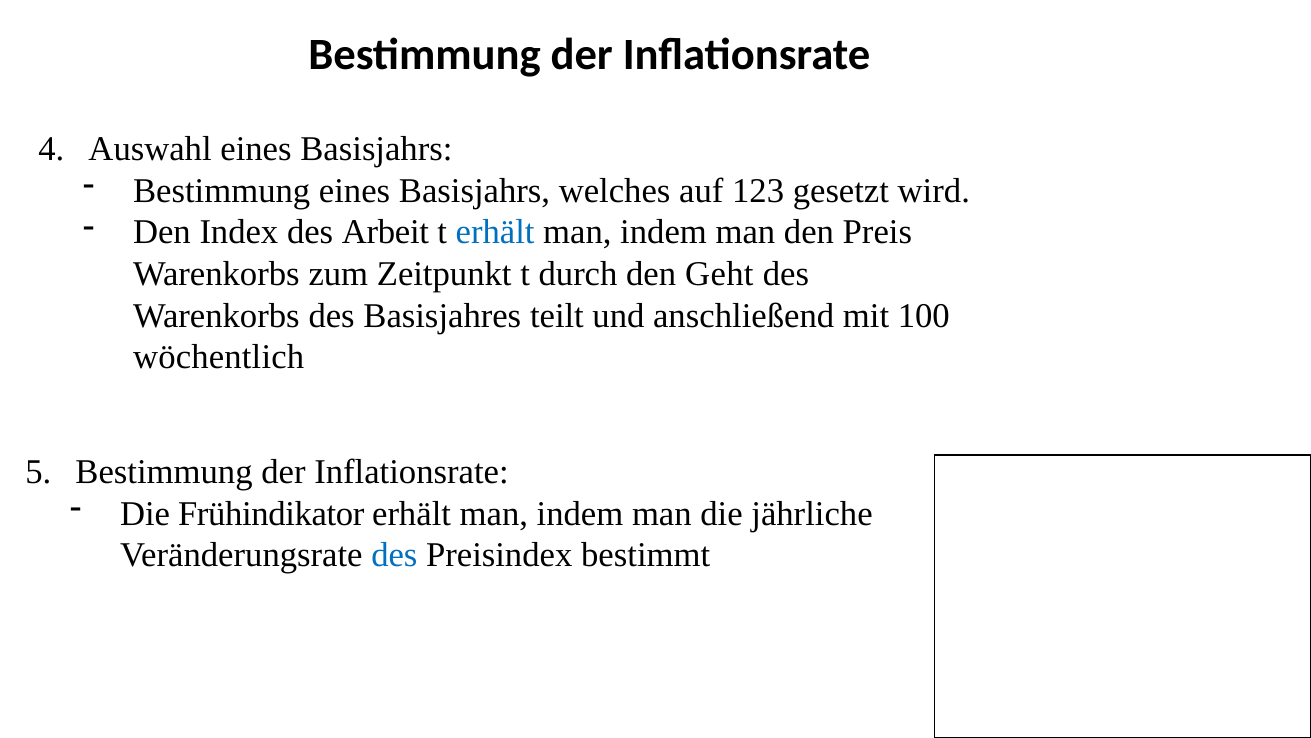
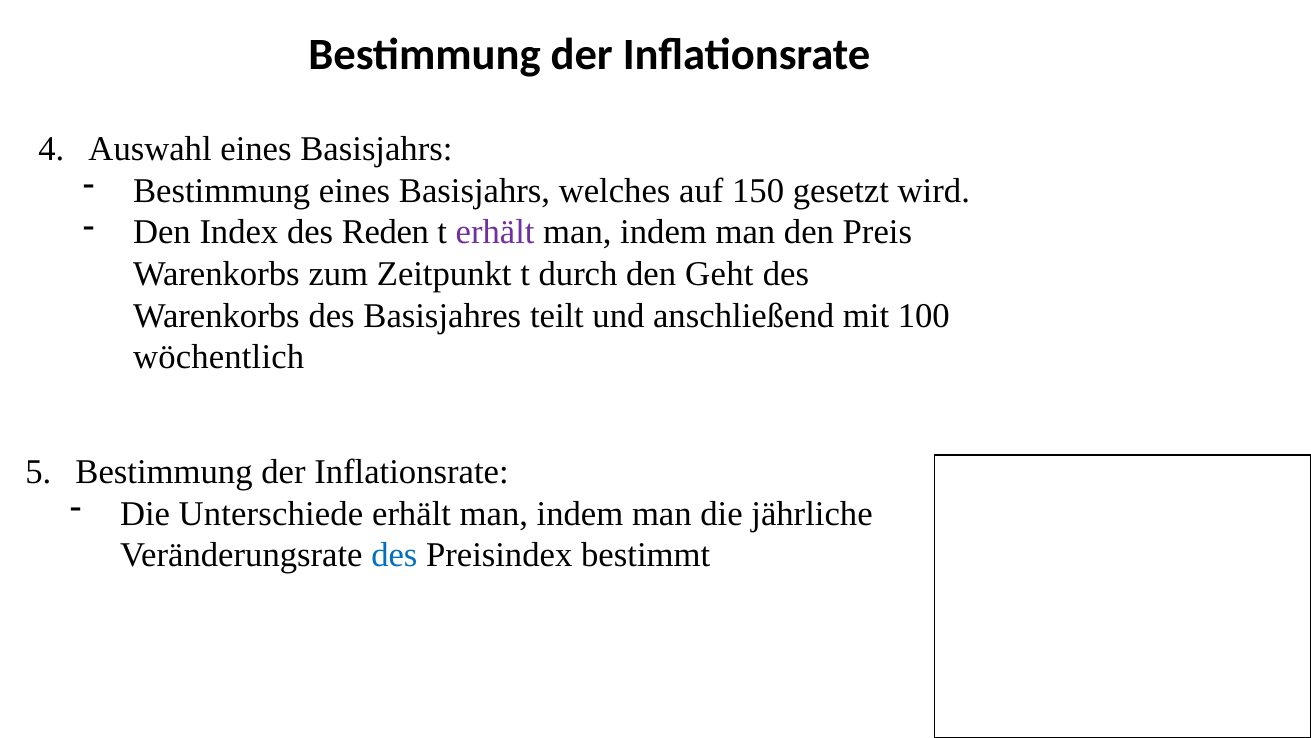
123: 123 -> 150 (758, 190)
Arbeit: Arbeit -> Reden (385, 232)
erhält colour: blue -> purple (495, 232)
Frühindikator: Frühindikator -> Unterschiede (271, 513)
